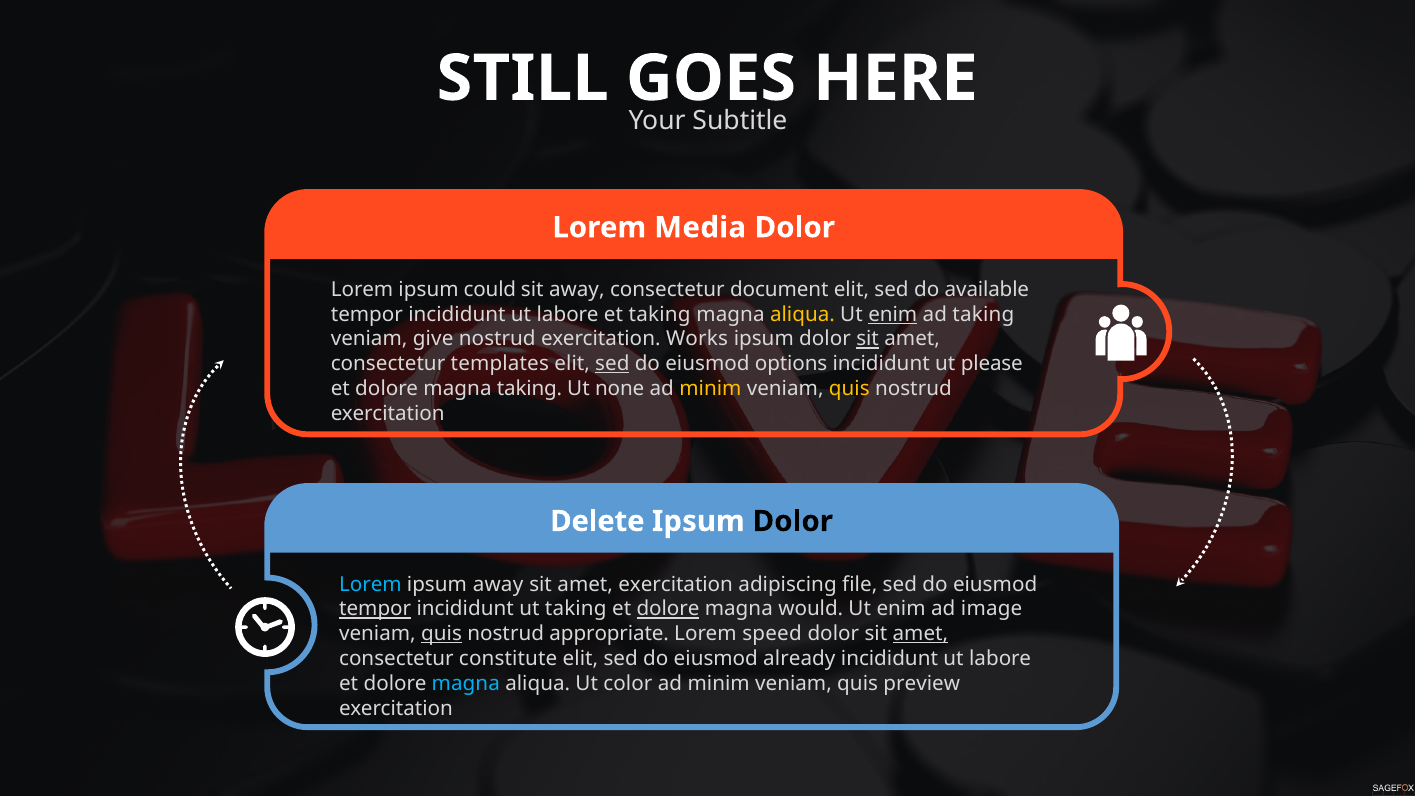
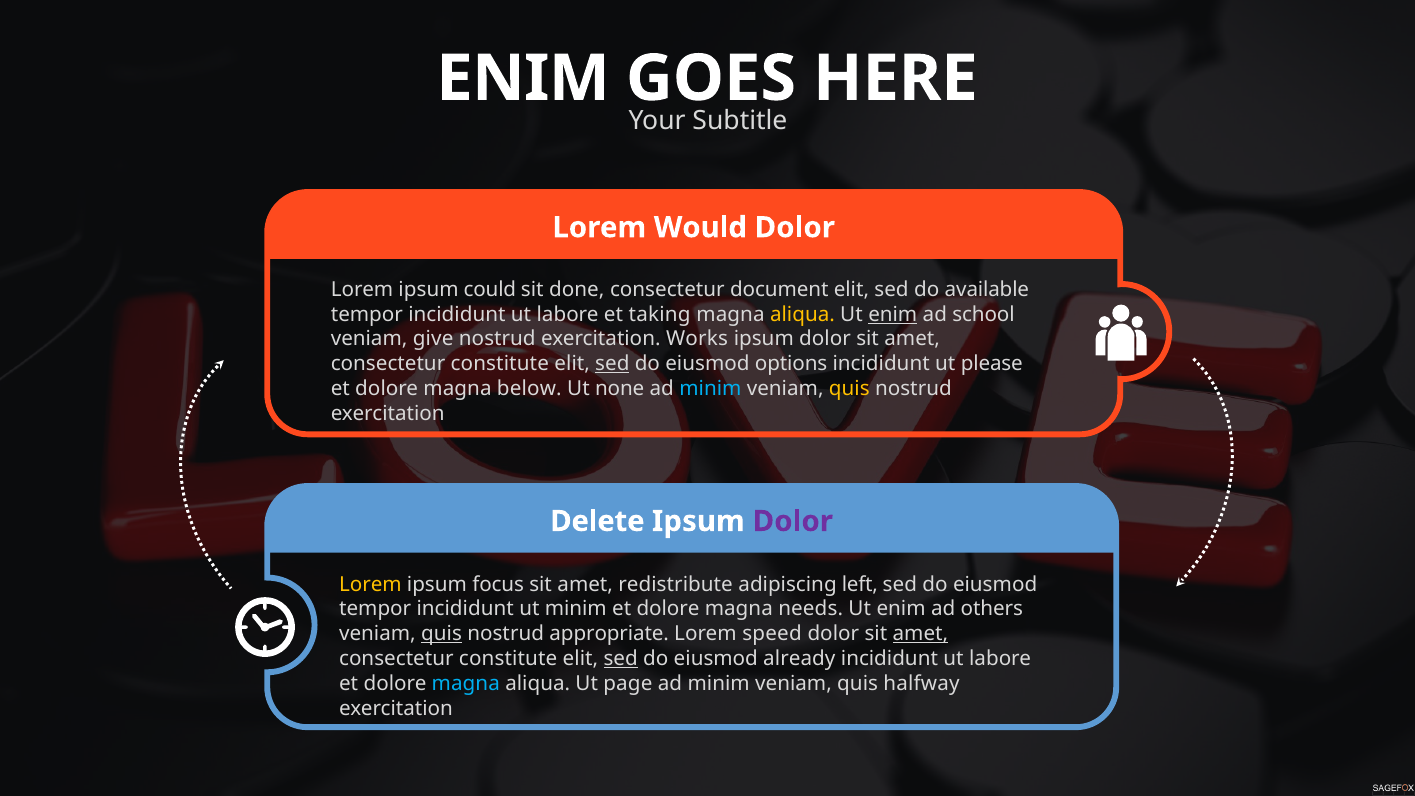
STILL: STILL -> ENIM (523, 79)
Media: Media -> Would (700, 228)
sit away: away -> done (577, 289)
ad taking: taking -> school (984, 314)
sit underline: present -> none (868, 339)
templates: templates -> constitute (500, 364)
magna taking: taking -> below (529, 389)
minim colour: yellow -> light blue (710, 389)
Dolor colour: black -> purple (793, 521)
Lorem colour: light blue -> yellow (370, 584)
ipsum away: away -> focus (498, 584)
amet exercitation: exercitation -> redistribute (676, 584)
file: file -> left (860, 584)
tempor underline: present -> none (375, 609)
ut taking: taking -> minim (576, 609)
dolore underline: present -> none (668, 609)
would: would -> needs (811, 609)
image: image -> others (992, 609)
sed underline: none -> present (621, 659)
color: color -> page (628, 683)
preview: preview -> halfway (922, 683)
